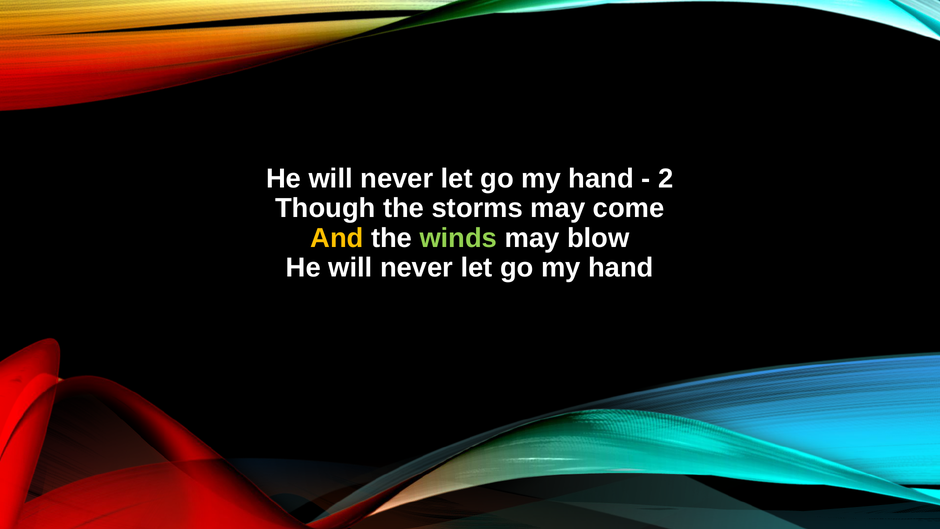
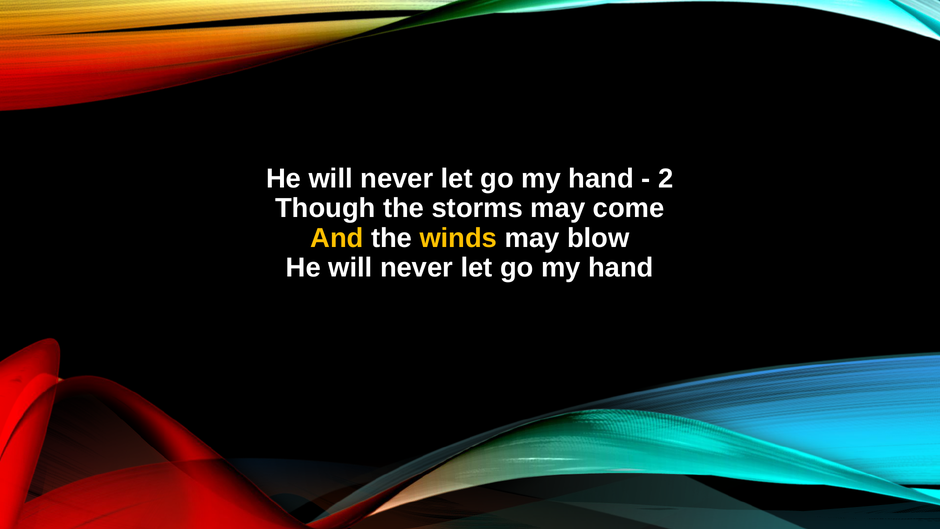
winds colour: light green -> yellow (458, 238)
